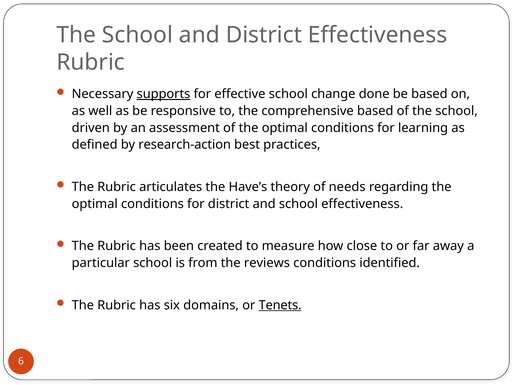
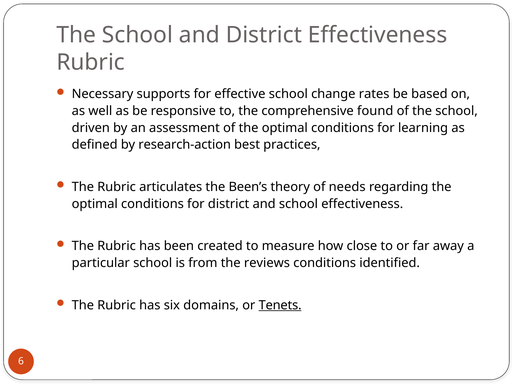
supports underline: present -> none (163, 94)
done: done -> rates (374, 94)
comprehensive based: based -> found (375, 111)
Have’s: Have’s -> Been’s (248, 187)
